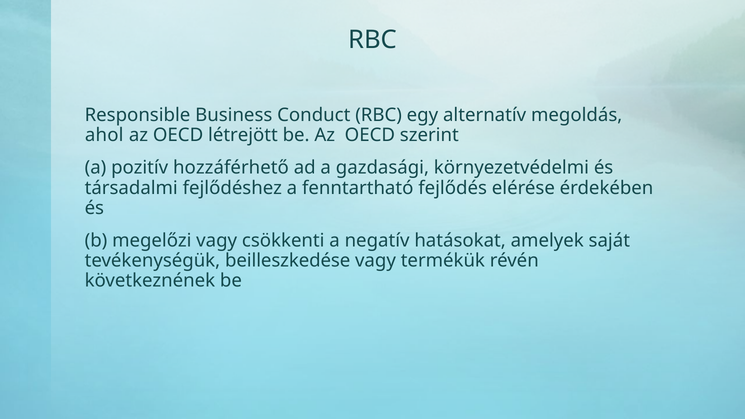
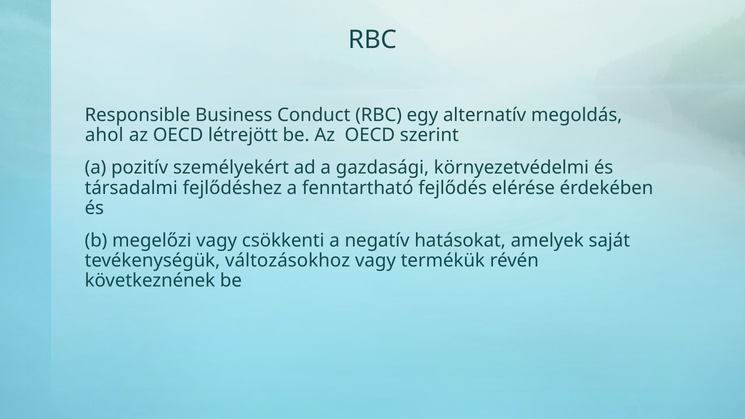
hozzáférhető: hozzáférhető -> személyekért (231, 168)
beilleszkedése: beilleszkedése -> változásokhoz (288, 261)
